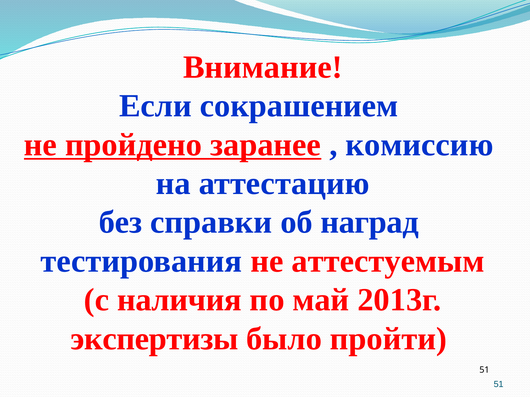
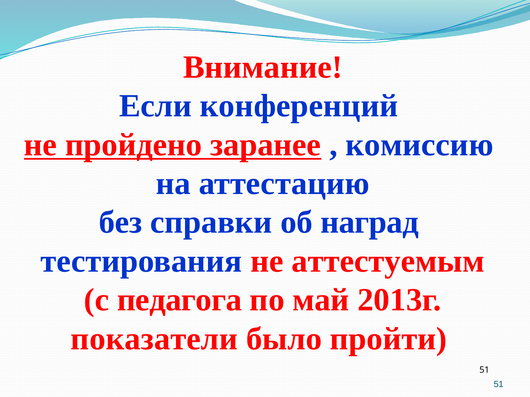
сокрашением: сокрашением -> конференций (299, 106)
наличия: наличия -> педагога (180, 300)
экспертизы: экспертизы -> показатели (154, 339)
